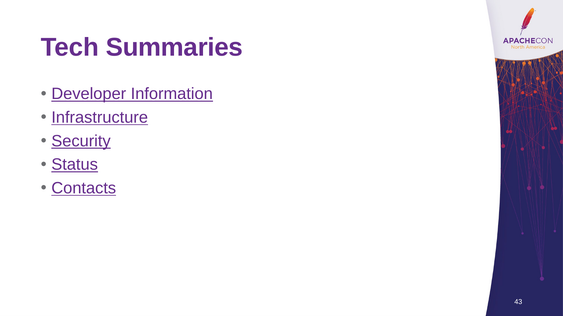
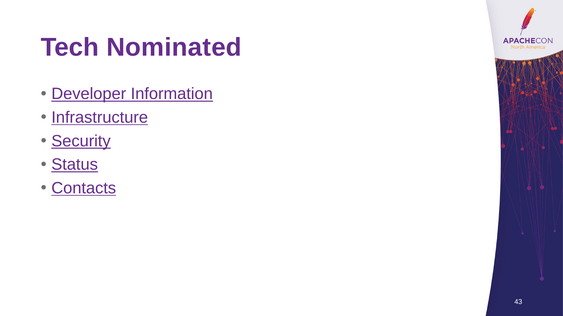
Summaries: Summaries -> Nominated (174, 47)
